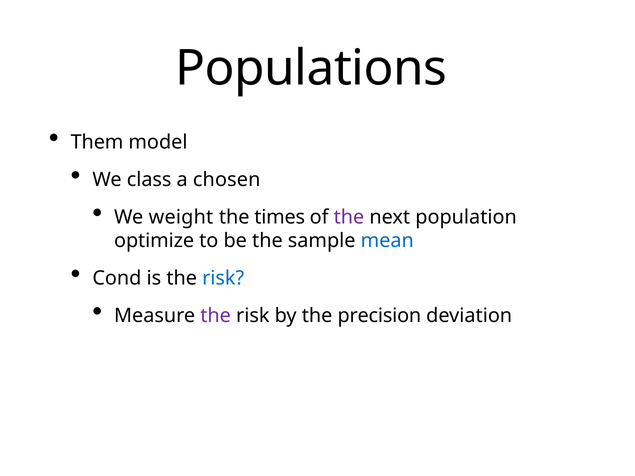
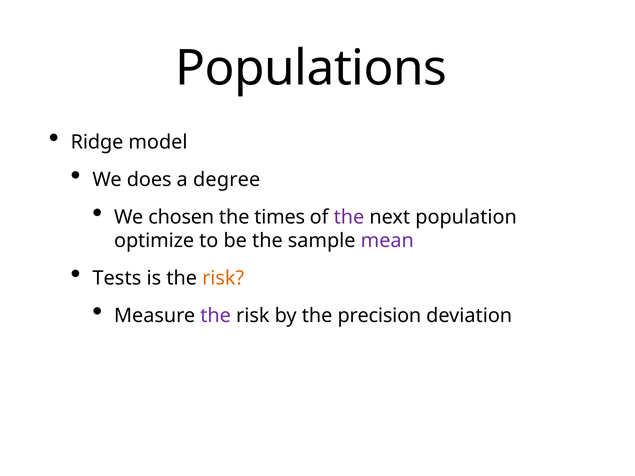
Them: Them -> Ridge (97, 142)
class: class -> does (149, 180)
chosen: chosen -> degree (227, 180)
weight: weight -> chosen (181, 217)
mean colour: blue -> purple (387, 241)
Cond: Cond -> Tests (117, 278)
risk colour: blue -> orange (223, 278)
